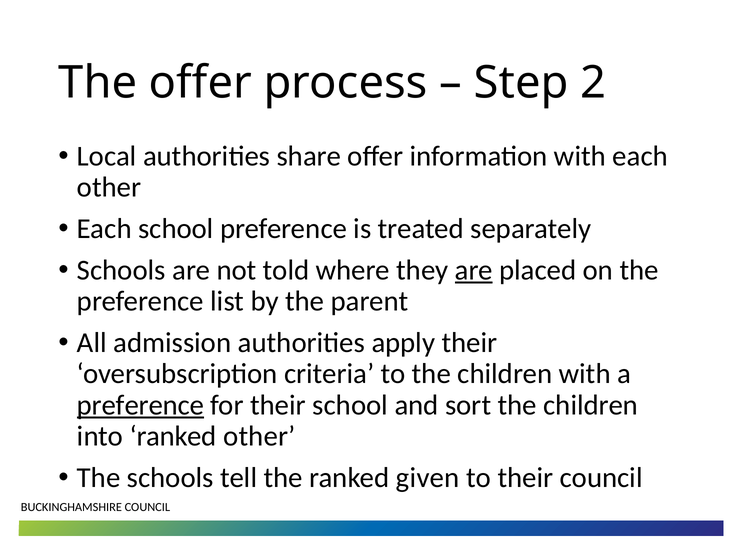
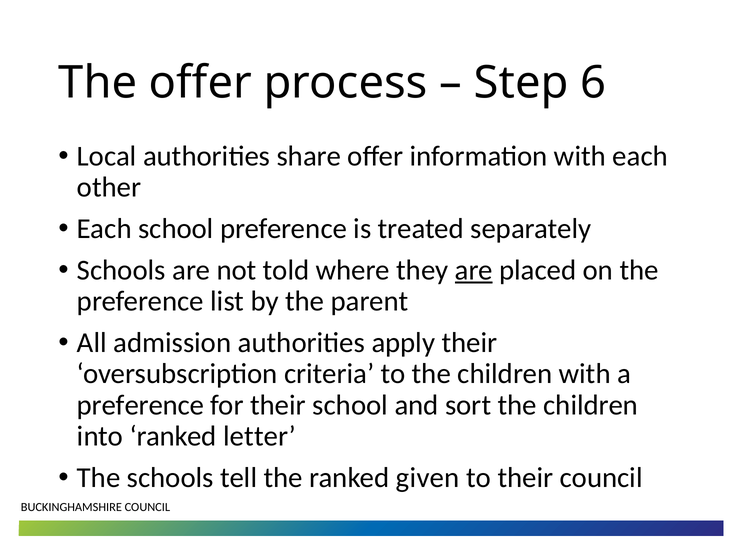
2: 2 -> 6 (593, 83)
preference underline: present -> none (140, 405)
ranked other: other -> letter (259, 437)
